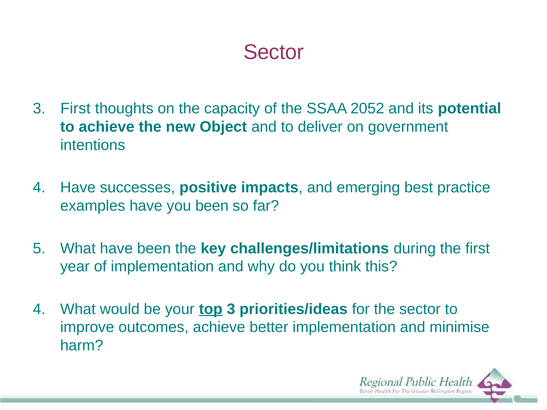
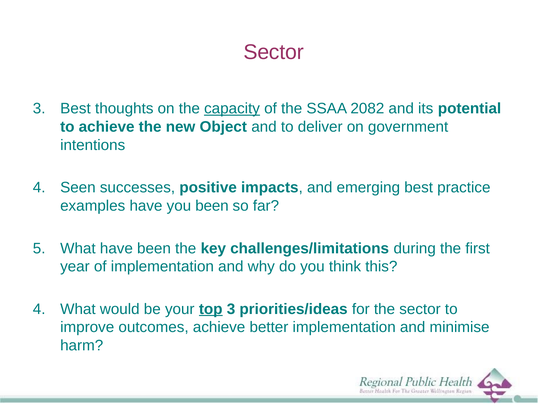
3 First: First -> Best (75, 109)
capacity underline: none -> present (232, 109)
2052: 2052 -> 2082 (367, 109)
Have: Have -> Seen (78, 188)
